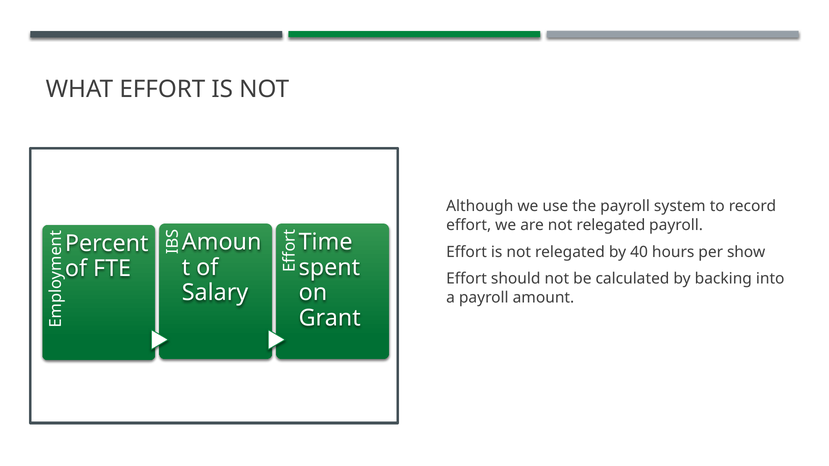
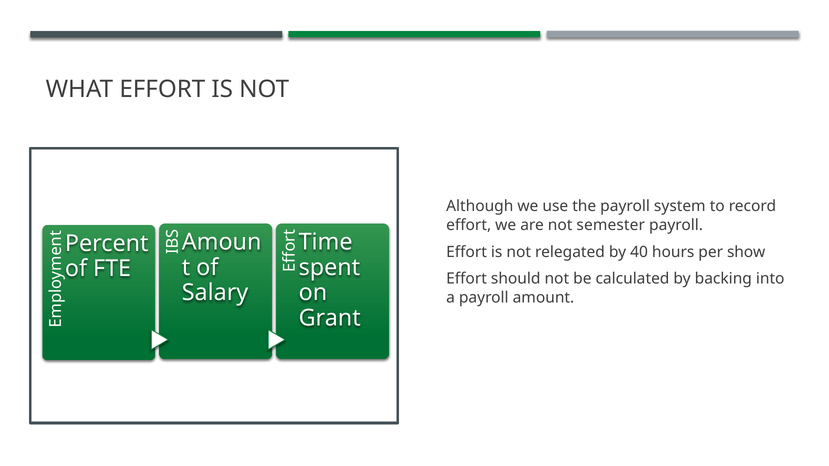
are not relegated: relegated -> semester (611, 225)
